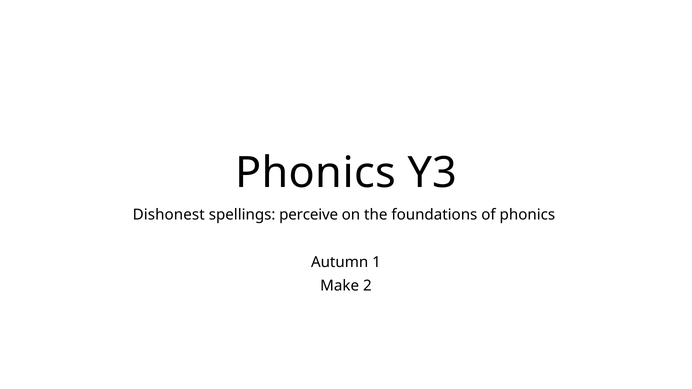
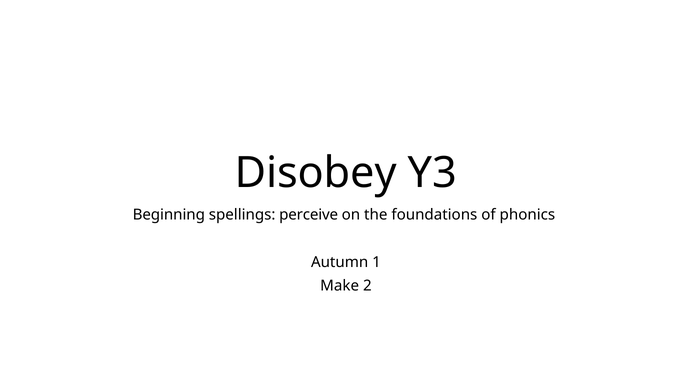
Phonics: Phonics -> Disobey (316, 173)
Dishonest: Dishonest -> Beginning (169, 215)
